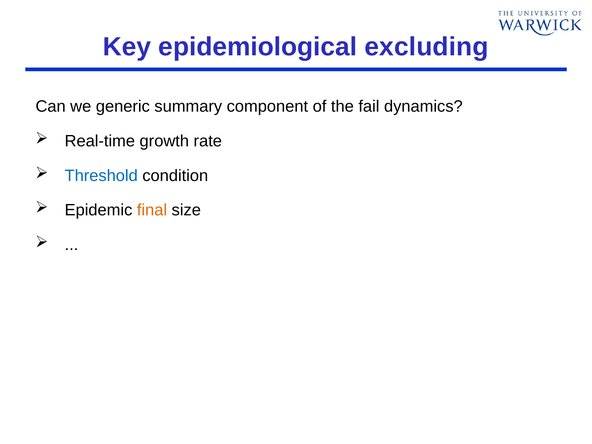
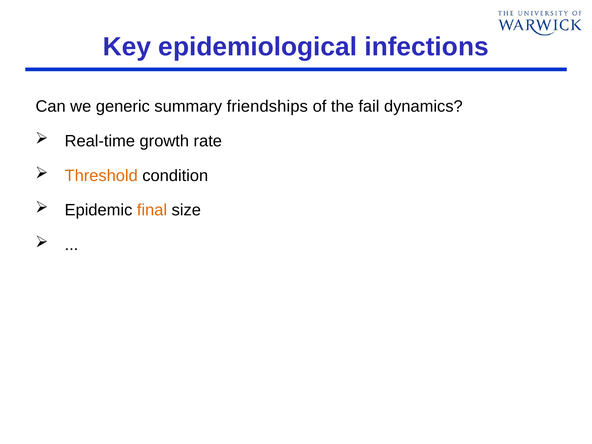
excluding: excluding -> infections (427, 47)
component: component -> friendships (267, 106)
Threshold colour: blue -> orange (101, 176)
